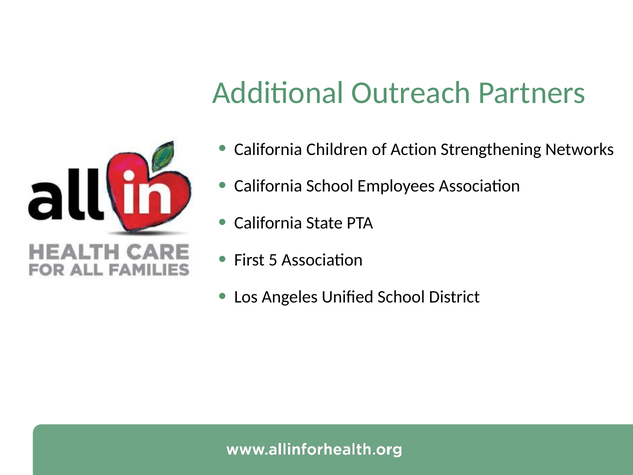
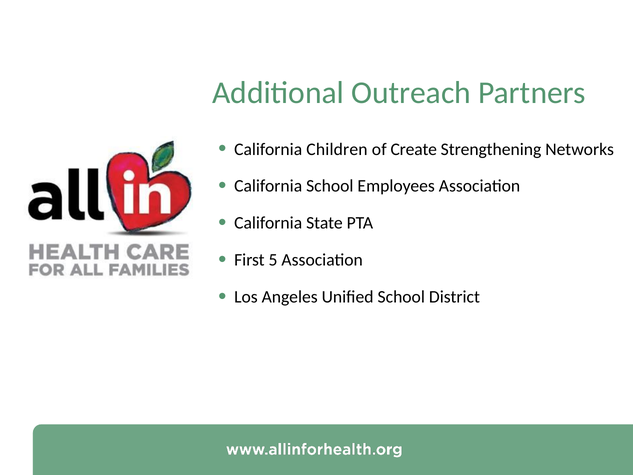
Action: Action -> Create (414, 149)
